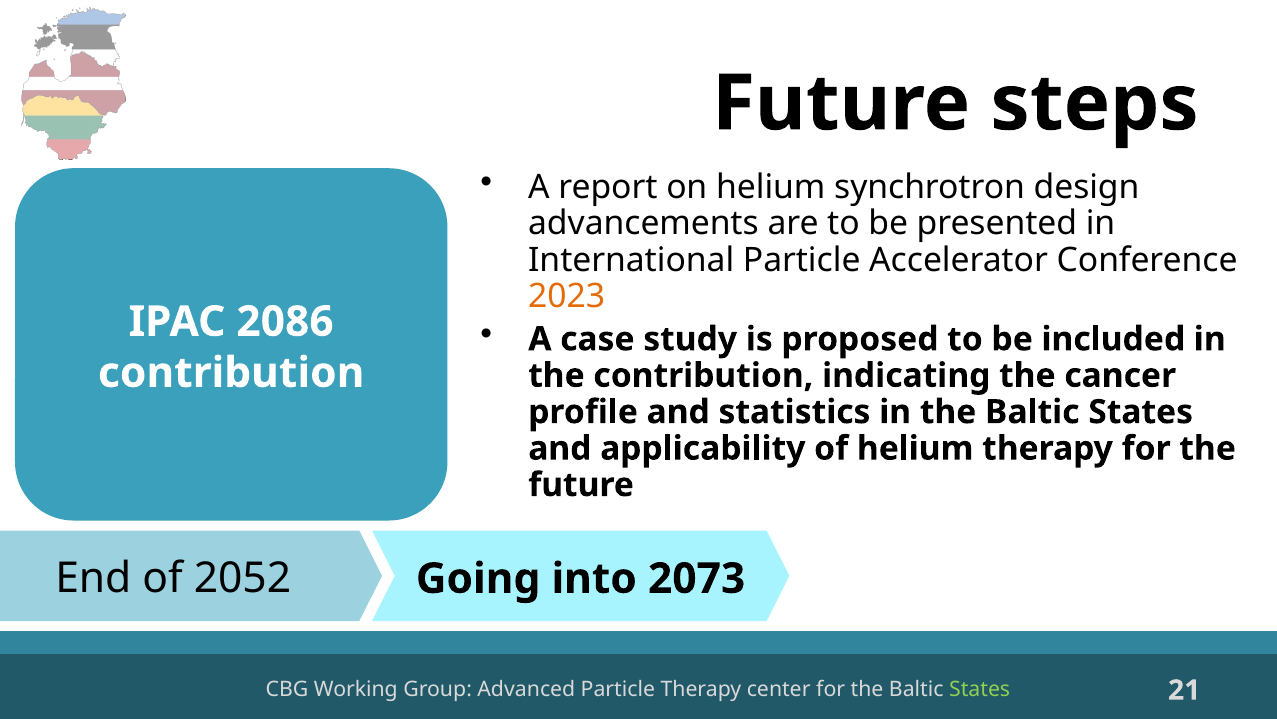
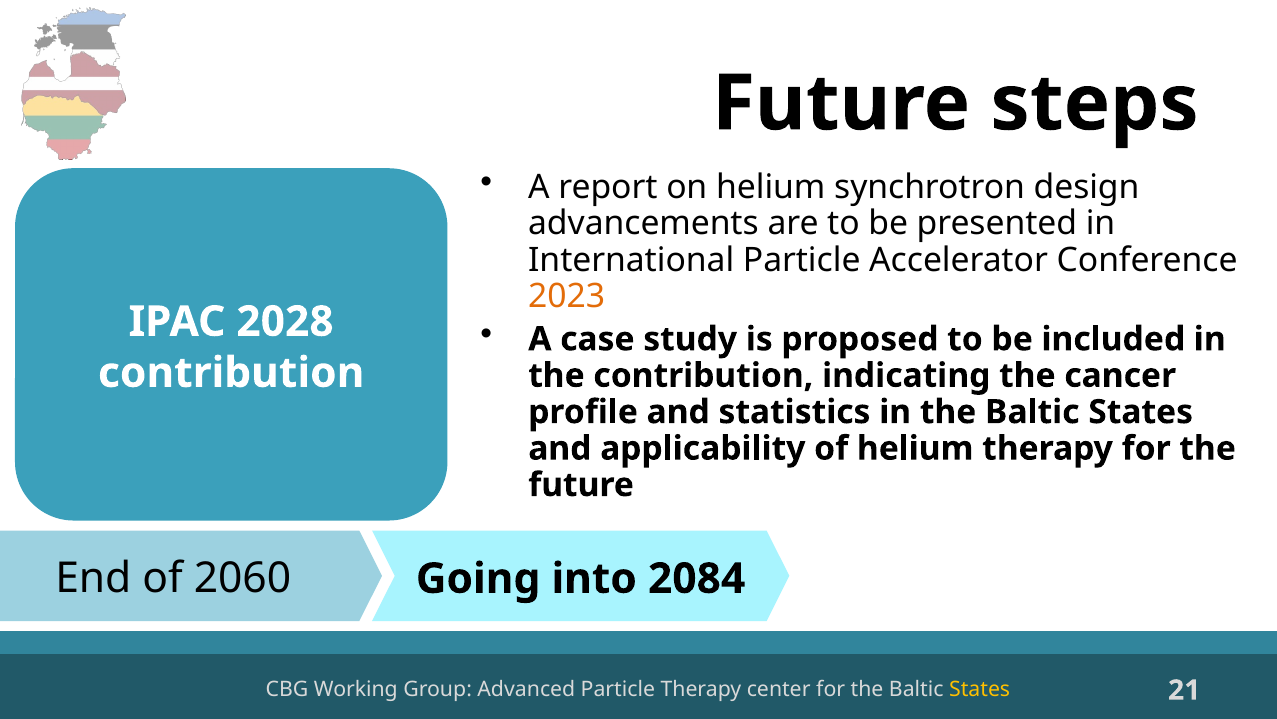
2086: 2086 -> 2028 (285, 321)
2052: 2052 -> 2060 (242, 578)
2073: 2073 -> 2084 (697, 578)
States colour: light green -> yellow (980, 689)
